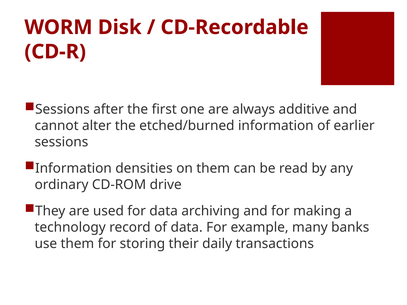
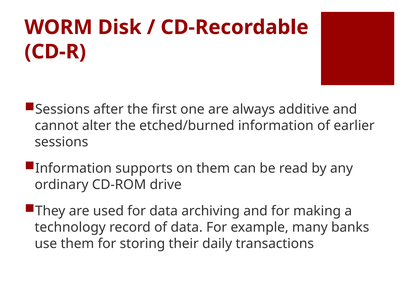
densities: densities -> supports (144, 168)
